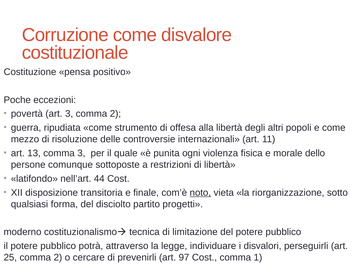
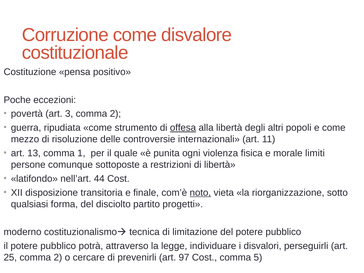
offesa underline: none -> present (183, 128)
comma 3: 3 -> 1 (81, 153)
dello: dello -> limiti (315, 153)
comma 1: 1 -> 5 (258, 257)
